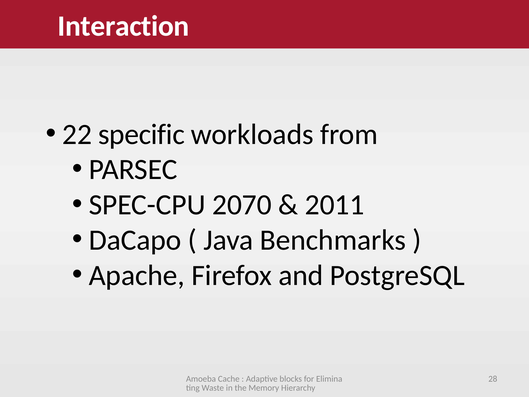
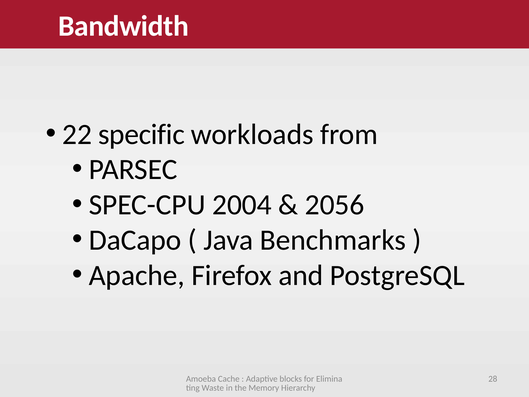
Interaction: Interaction -> Bandwidth (124, 26)
2070: 2070 -> 2004 (242, 205)
2011: 2011 -> 2056 (335, 205)
